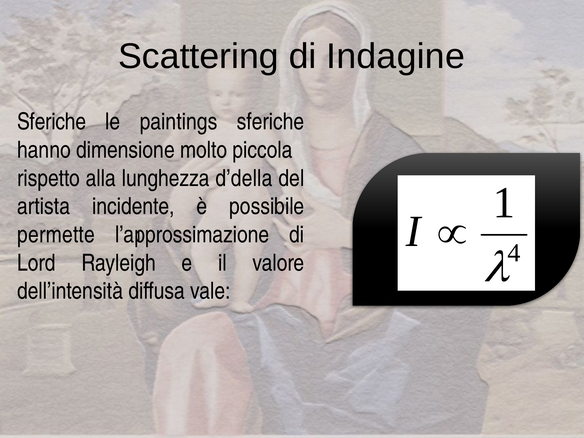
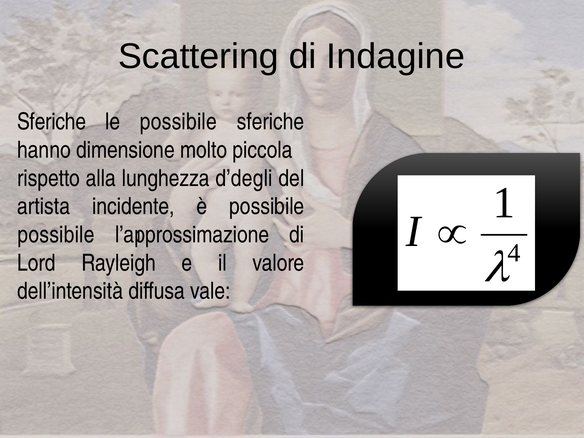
le paintings: paintings -> possibile (178, 122)
d’della: d’della -> d’degli (244, 178)
permette: permette -> possibile (56, 235)
